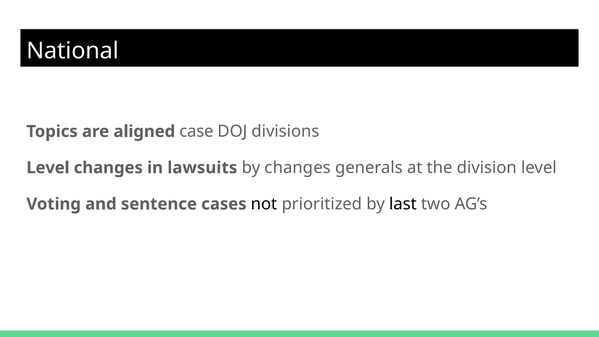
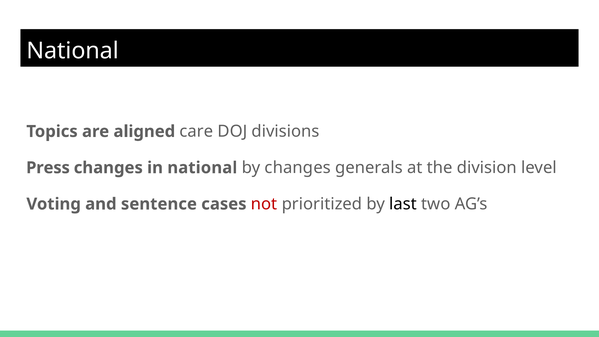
case: case -> care (196, 131)
Level: Level -> Press (48, 168)
in lawsuits: lawsuits -> national (202, 168)
not colour: black -> red (264, 204)
